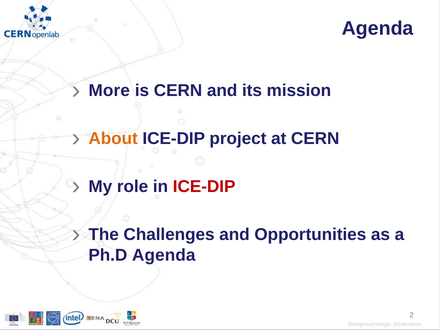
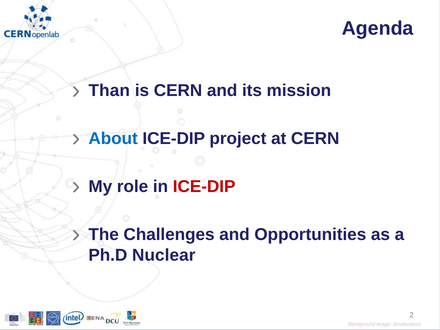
More: More -> Than (109, 91)
About colour: orange -> blue (113, 139)
Ph.D Agenda: Agenda -> Nuclear (164, 255)
